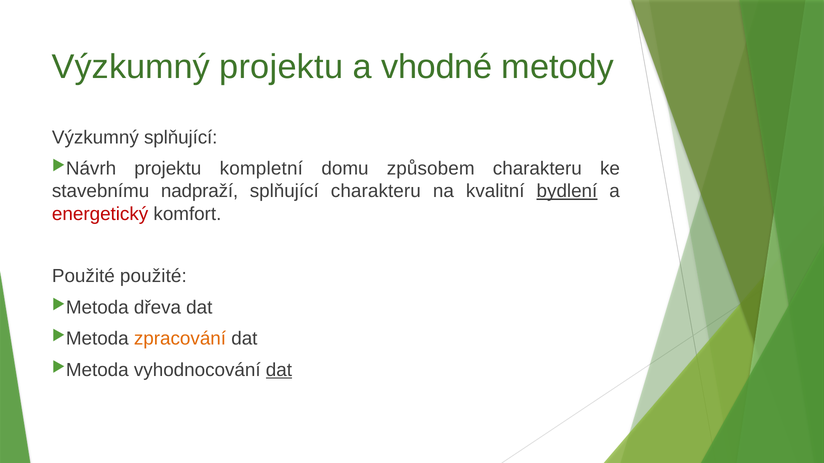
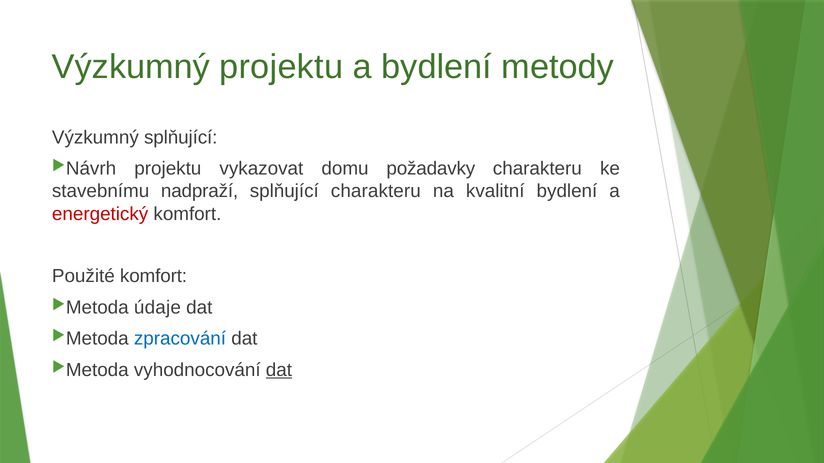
a vhodné: vhodné -> bydlení (437, 67)
kompletní: kompletní -> vykazovat (261, 169)
způsobem: způsobem -> požadavky (431, 169)
bydlení underline: present -> none (567, 191)
Použité použité: použité -> komfort (154, 277)
dřeva: dřeva -> údaje (157, 308)
zpracování colour: orange -> blue (180, 339)
